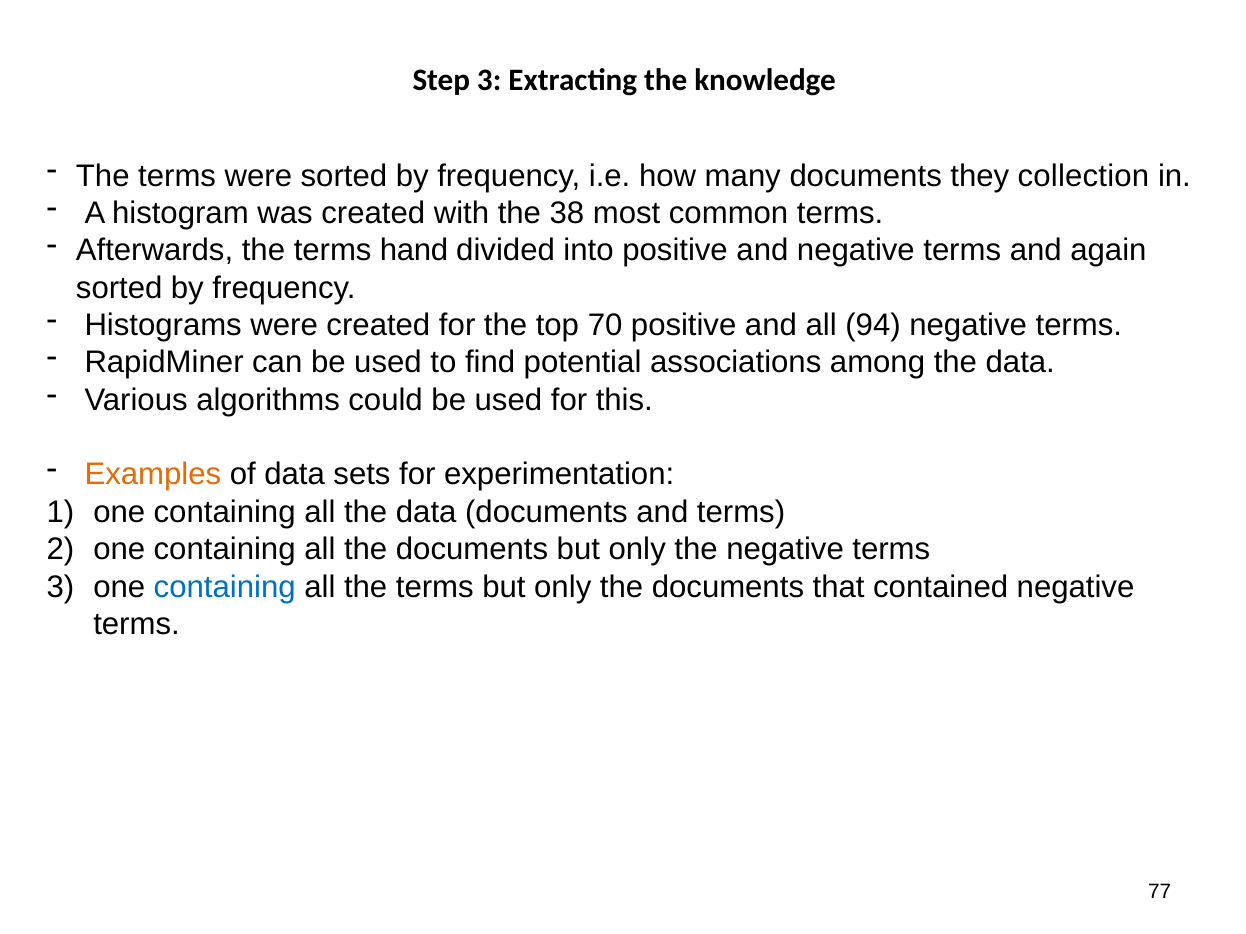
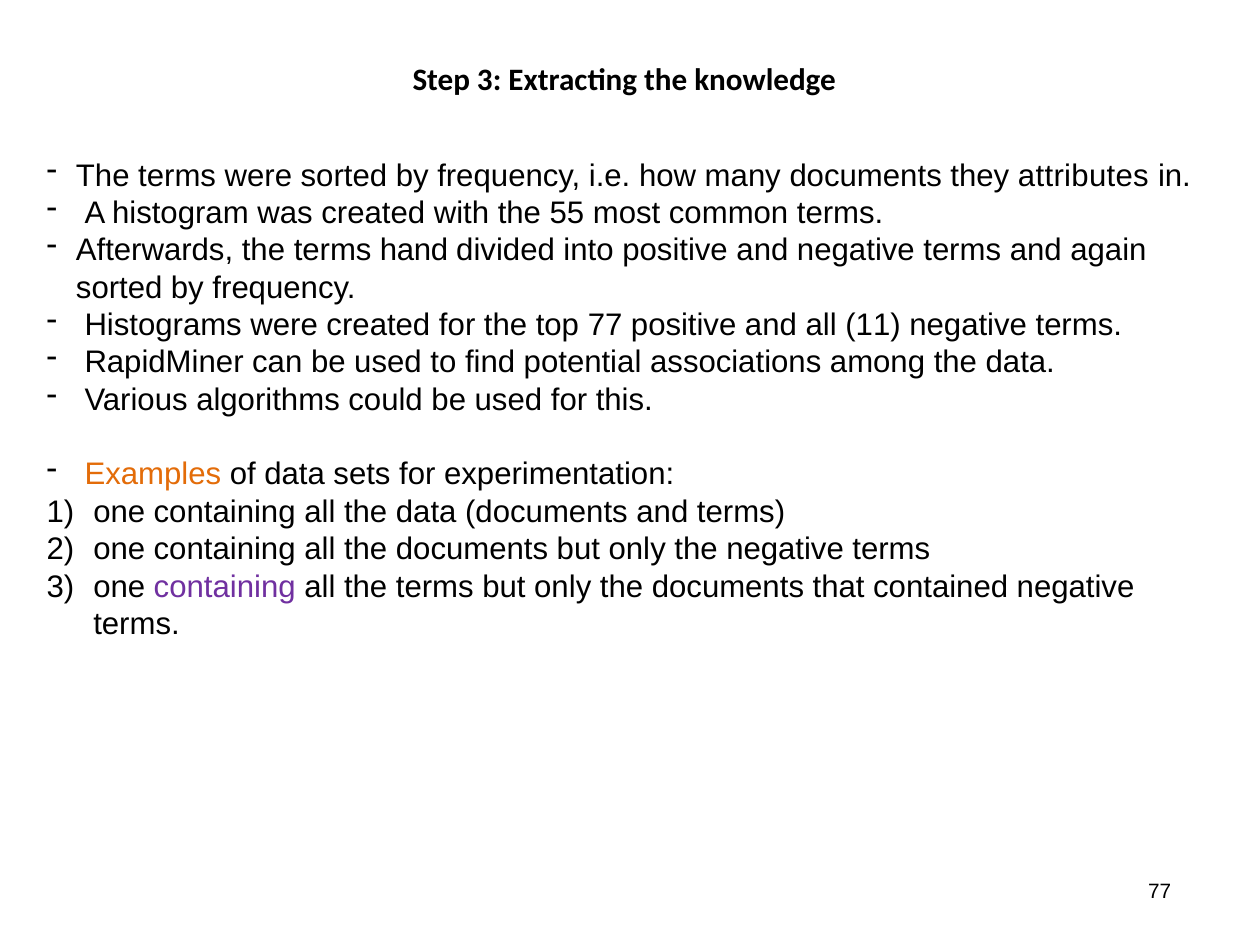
collection: collection -> attributes (1083, 176)
38: 38 -> 55 (567, 213)
top 70: 70 -> 77 (605, 325)
94: 94 -> 11 (873, 325)
containing colour: blue -> purple (225, 587)
